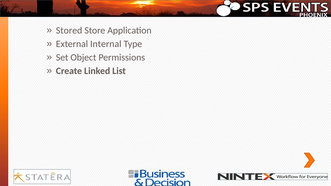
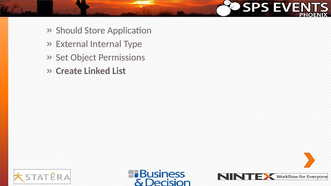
Stored: Stored -> Should (69, 30)
